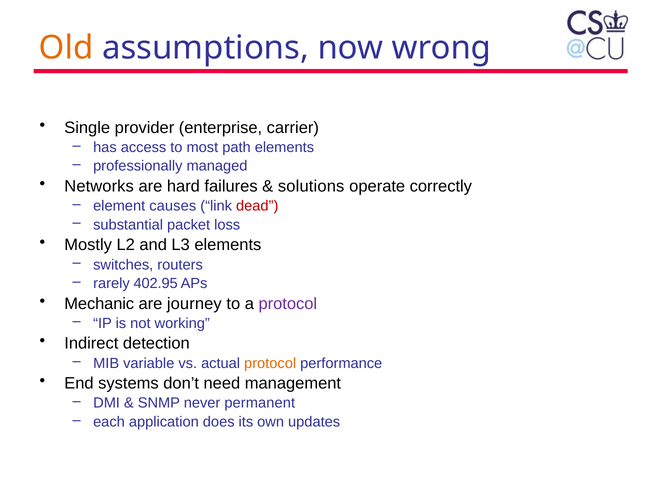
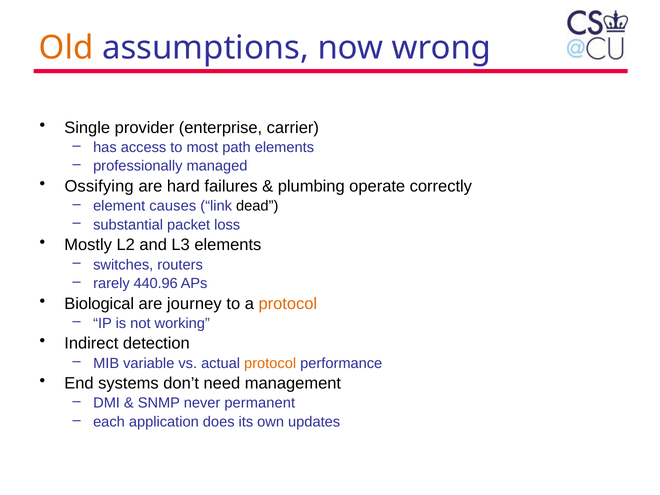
Networks: Networks -> Ossifying (99, 186)
solutions: solutions -> plumbing (311, 186)
dead colour: red -> black (257, 206)
402.95: 402.95 -> 440.96 (156, 283)
Mechanic: Mechanic -> Biological (99, 304)
protocol colour: purple -> orange (288, 304)
